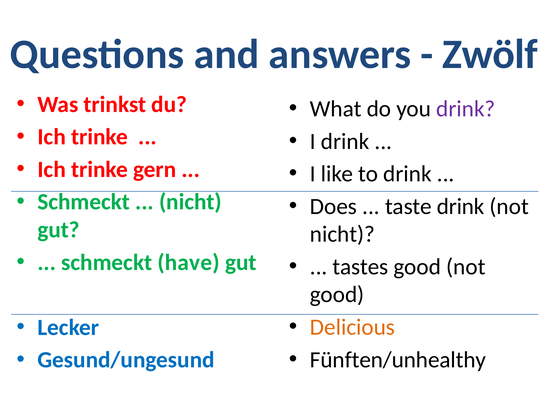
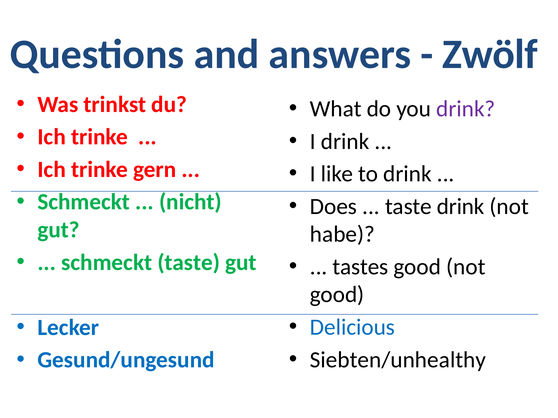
nicht: nicht -> habe (342, 235)
schmeckt have: have -> taste (189, 263)
Delicious colour: orange -> blue (352, 328)
Fünften/unhealthy: Fünften/unhealthy -> Siebten/unhealthy (398, 360)
